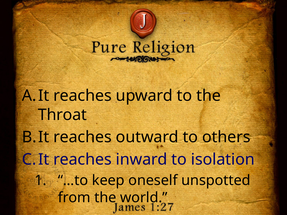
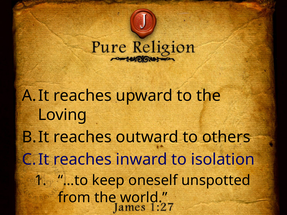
Throat: Throat -> Loving (62, 115)
